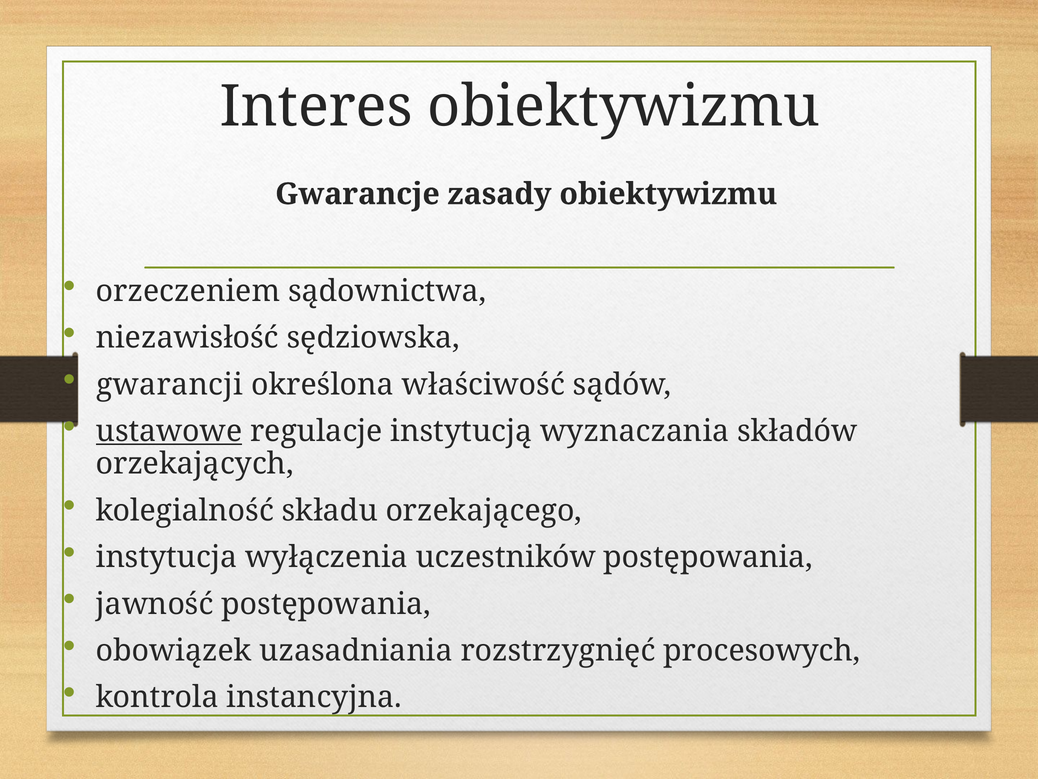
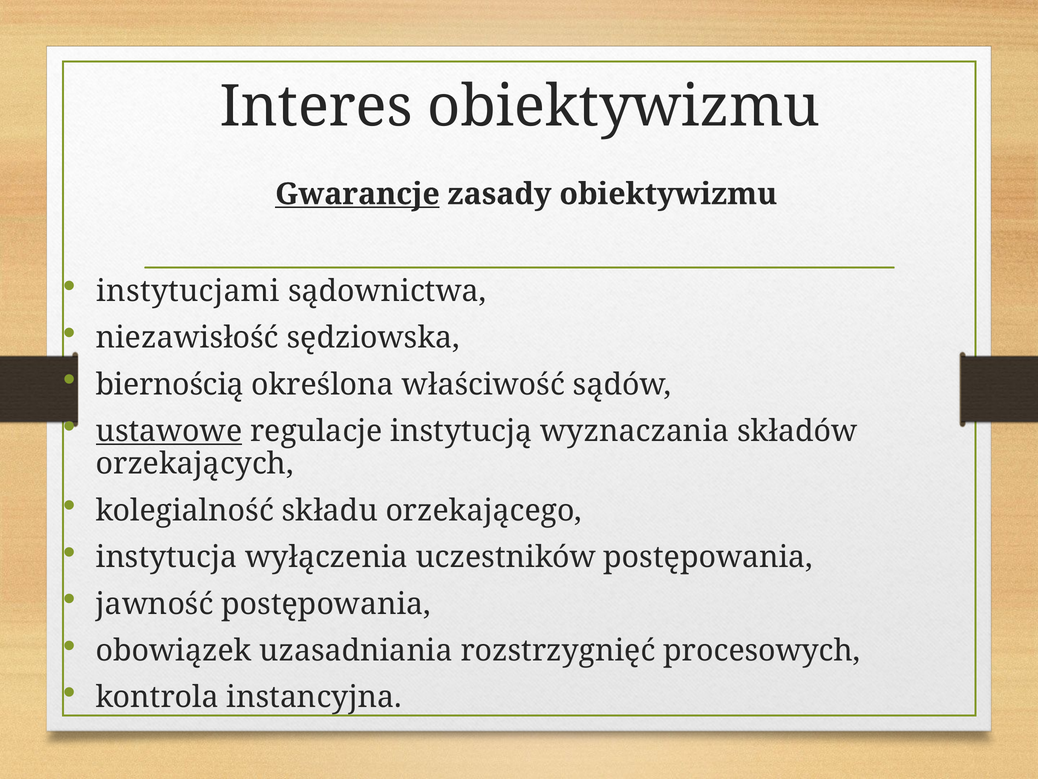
Gwarancje underline: none -> present (357, 194)
orzeczeniem: orzeczeniem -> instytucjami (188, 291)
gwarancji: gwarancji -> biernością (170, 384)
